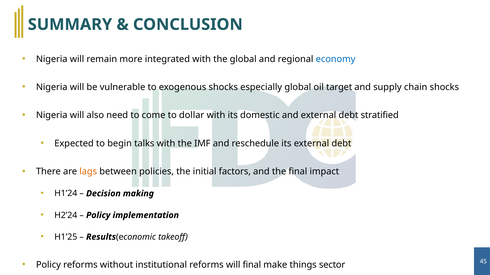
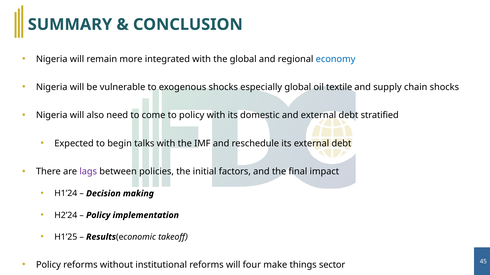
target: target -> textile (339, 87)
to dollar: dollar -> policy (192, 116)
lags colour: orange -> purple (88, 172)
will final: final -> four (252, 265)
